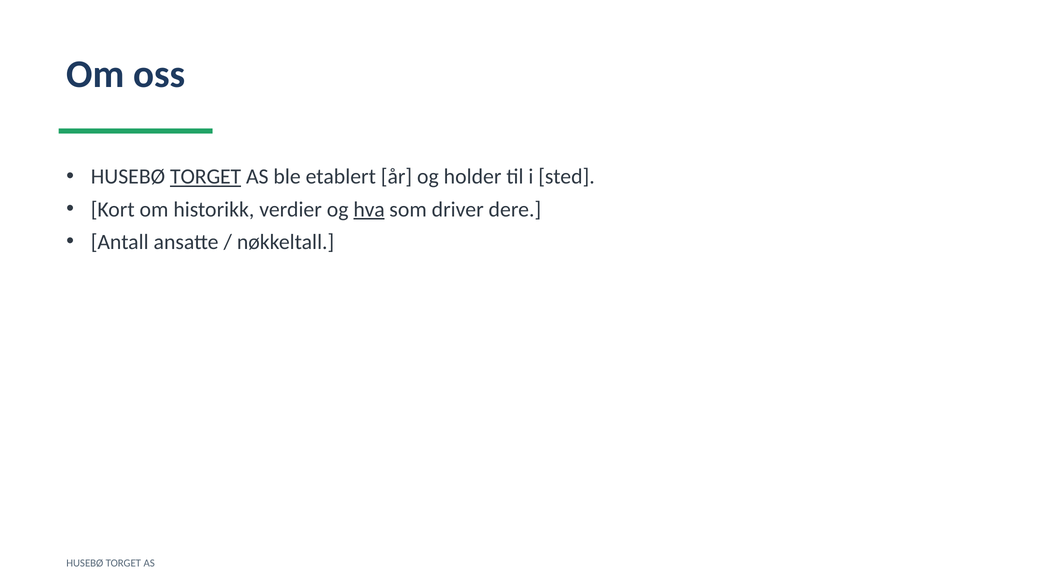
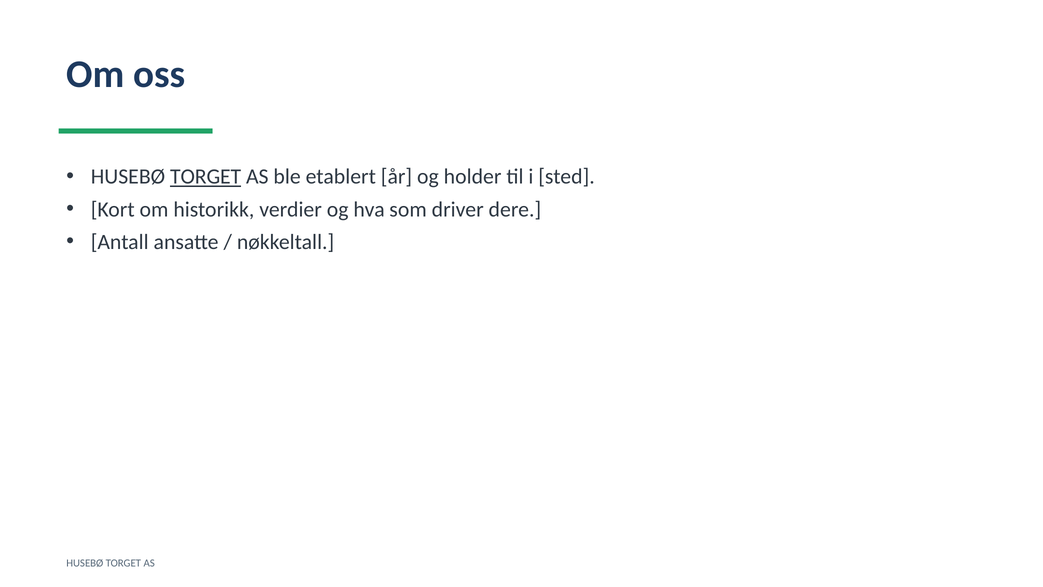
hva underline: present -> none (369, 209)
